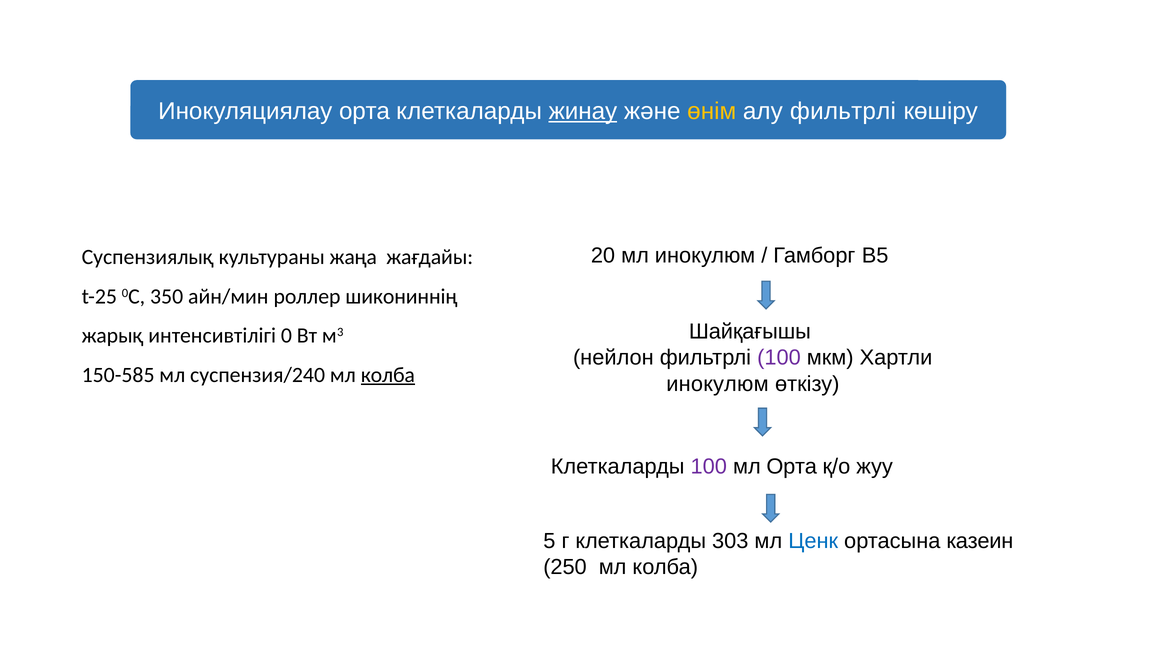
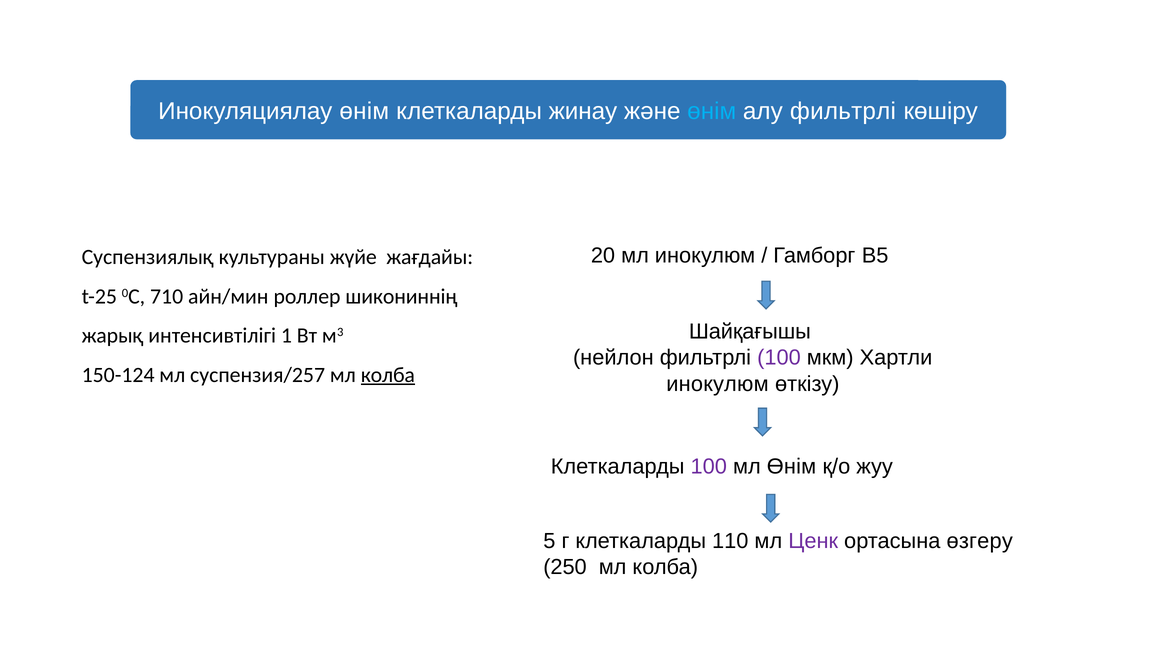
Инокуляциялау орта: орта -> өнім (364, 111)
жинау underline: present -> none (583, 111)
өнім colour: yellow -> light blue (712, 111)
жаңа: жаңа -> жүйе (353, 257)
350: 350 -> 710 (167, 297)
0: 0 -> 1 (286, 336)
150-585: 150-585 -> 150-124 (118, 375)
суспензия/240: суспензия/240 -> суспензия/257 (258, 375)
мл Орта: Орта -> Өнім (791, 467)
303: 303 -> 110 (730, 541)
Ценк colour: blue -> purple (813, 541)
казеин: казеин -> өзгеру (980, 541)
